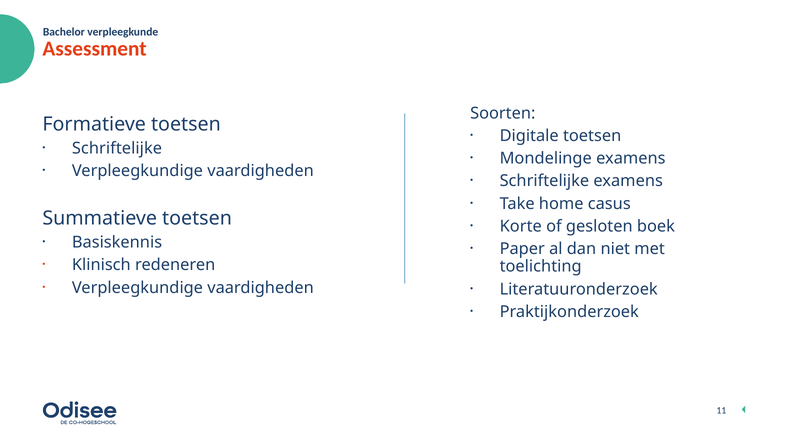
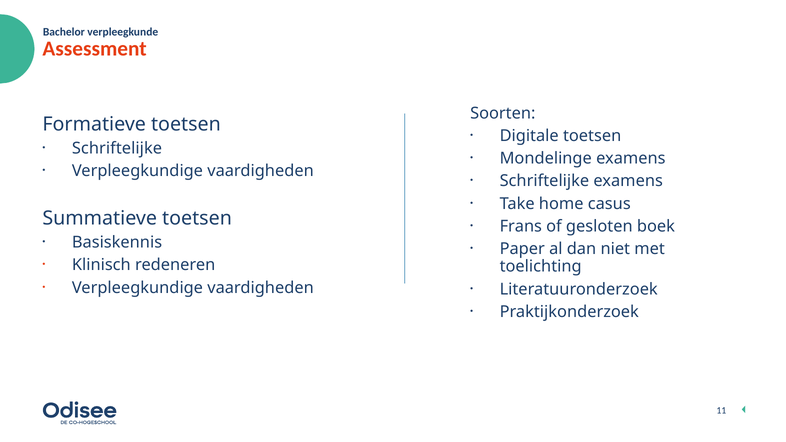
Korte: Korte -> Frans (521, 226)
